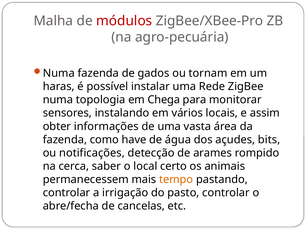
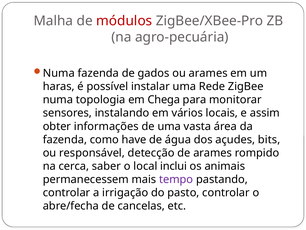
ou tornam: tornam -> arames (208, 73)
notificações: notificações -> responsável (92, 153)
certo: certo -> inclui (174, 166)
tempo colour: orange -> purple (176, 179)
